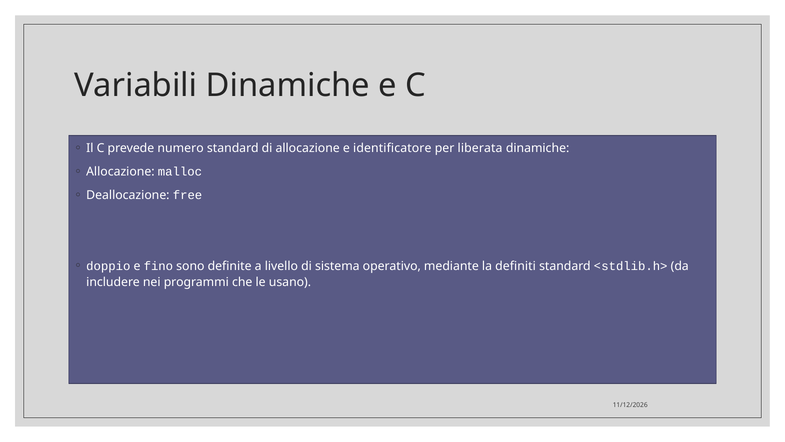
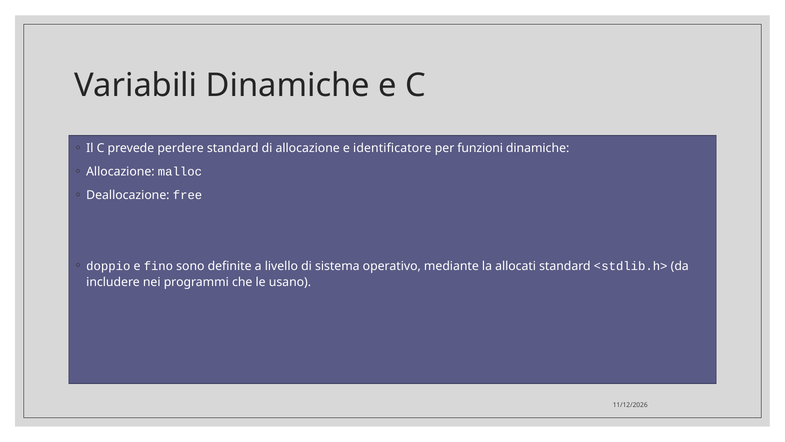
numero: numero -> perdere (181, 148)
liberata: liberata -> funzioni (480, 148)
definiti: definiti -> allocati (516, 266)
